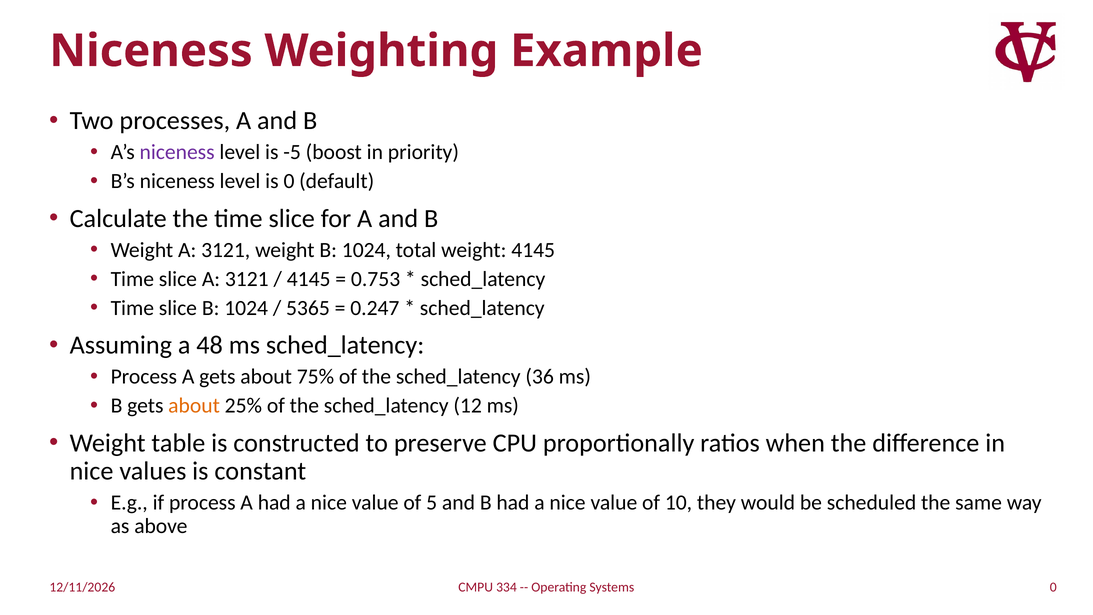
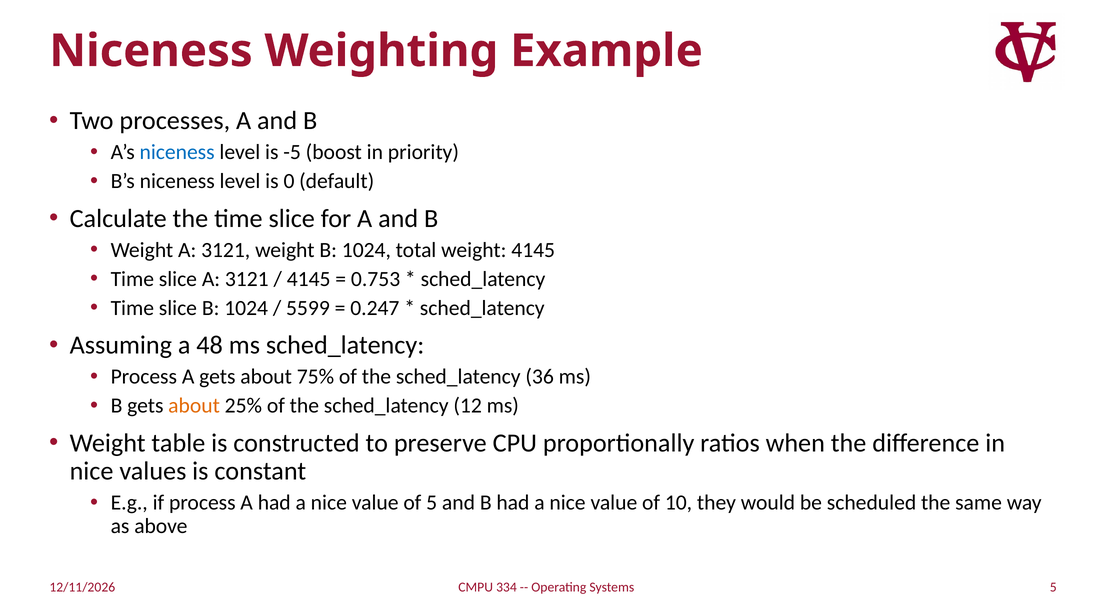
niceness colour: purple -> blue (177, 152)
5365: 5365 -> 5599 (308, 308)
Systems 0: 0 -> 5 (1053, 587)
